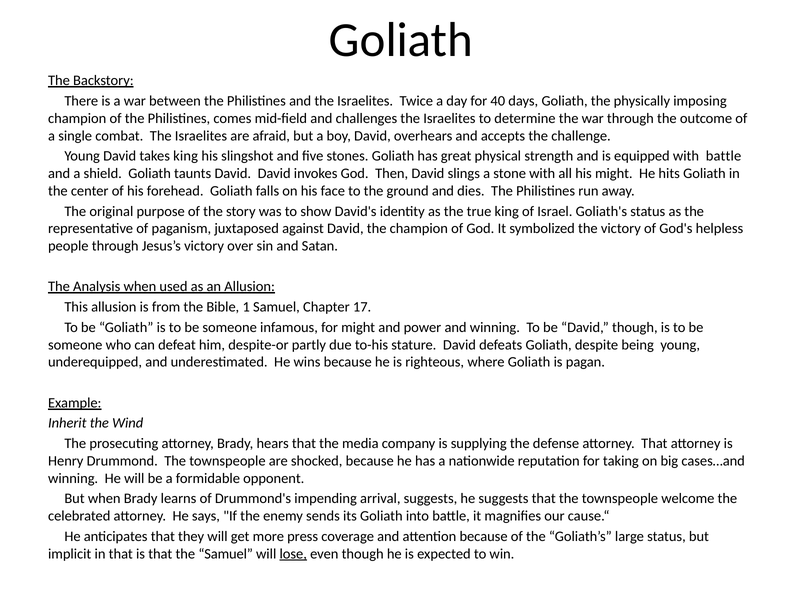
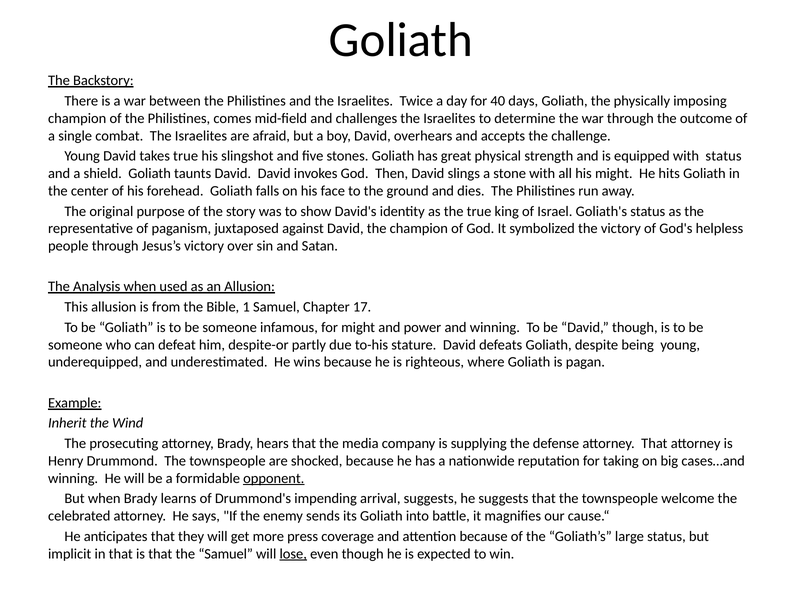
takes king: king -> true (186, 156)
with battle: battle -> status (724, 156)
opponent underline: none -> present (274, 478)
